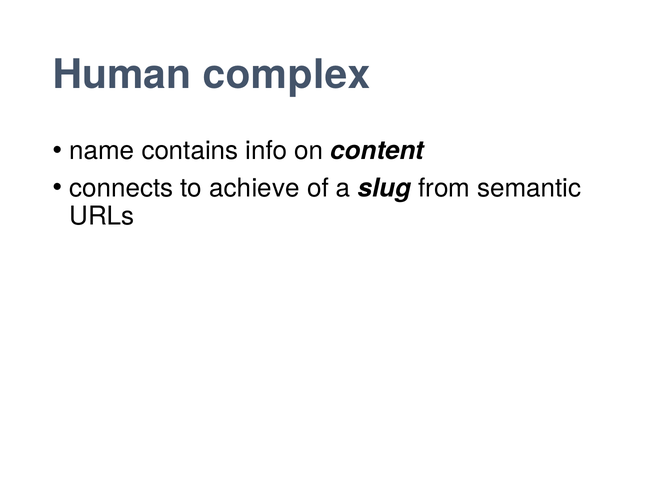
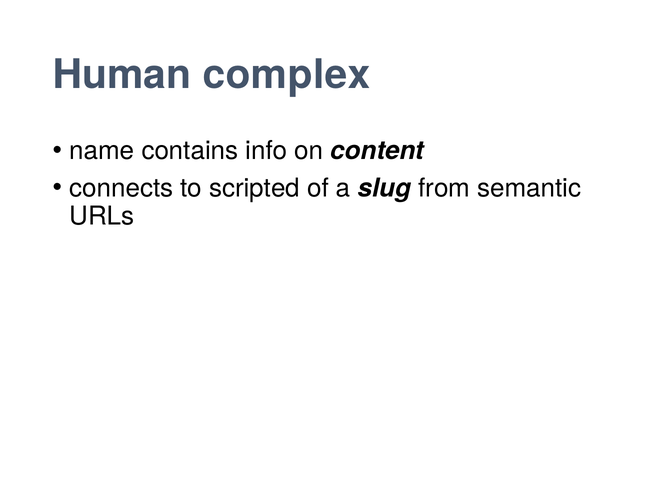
achieve: achieve -> scripted (255, 188)
